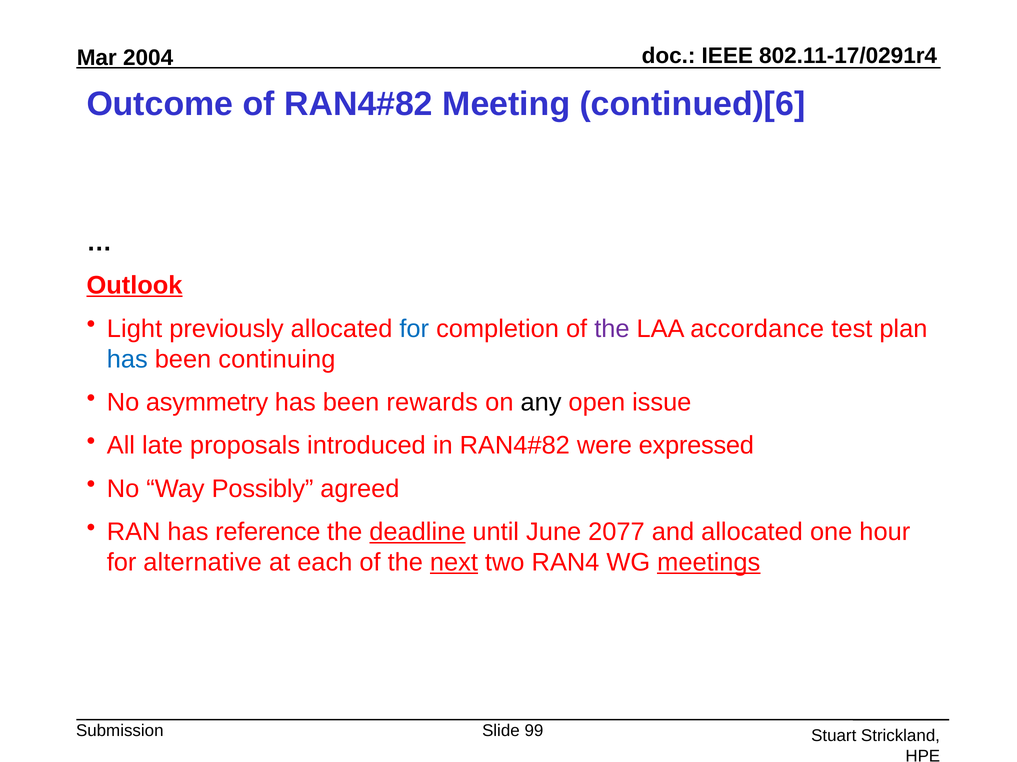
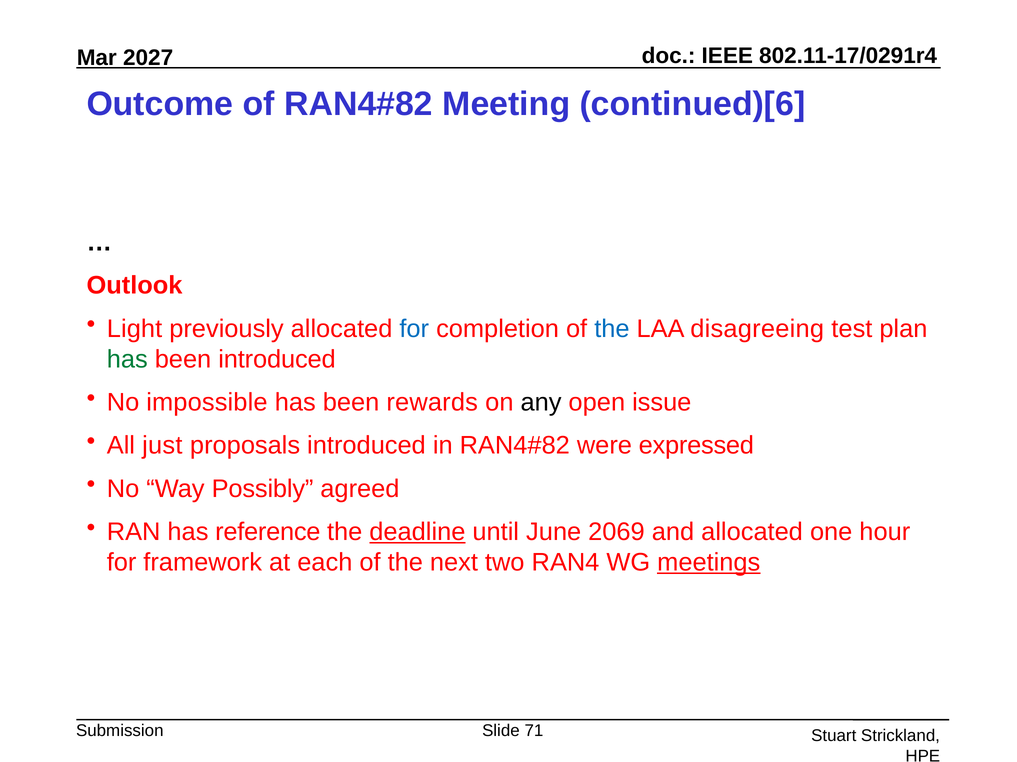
2004: 2004 -> 2027 (148, 58)
Outlook underline: present -> none (134, 286)
the colour: purple -> blue (612, 329)
accordance: accordance -> disagreeing (757, 329)
has colour: blue -> green (127, 359)
been continuing: continuing -> introduced (277, 359)
asymmetry: asymmetry -> impossible (207, 403)
late: late -> just (162, 446)
2077: 2077 -> 2069 (616, 532)
alternative: alternative -> framework (203, 563)
next underline: present -> none (454, 563)
99: 99 -> 71 (534, 732)
